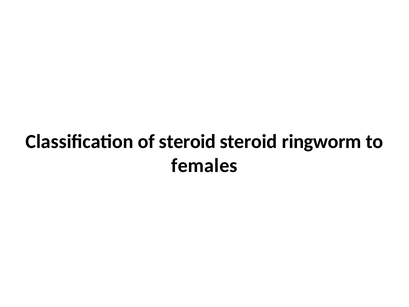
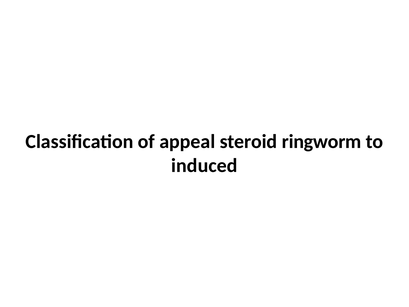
of steroid: steroid -> appeal (187, 141)
females: females -> induced (204, 165)
